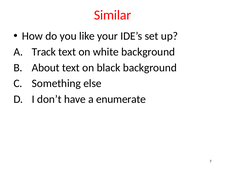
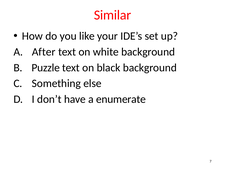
Track: Track -> After (44, 52)
About: About -> Puzzle (46, 68)
